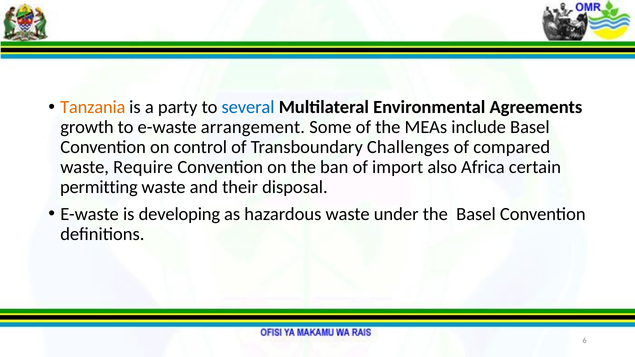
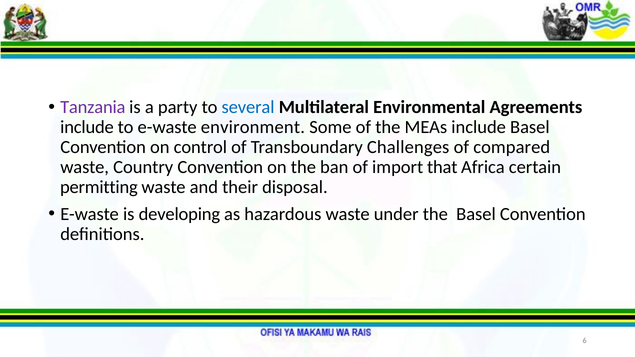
Tanzania colour: orange -> purple (93, 107)
growth: growth -> include (87, 127)
arrangement: arrangement -> environment (253, 127)
Require: Require -> Country (143, 167)
also: also -> that (442, 167)
